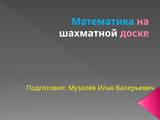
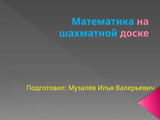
шахматной colour: white -> light blue (88, 33)
